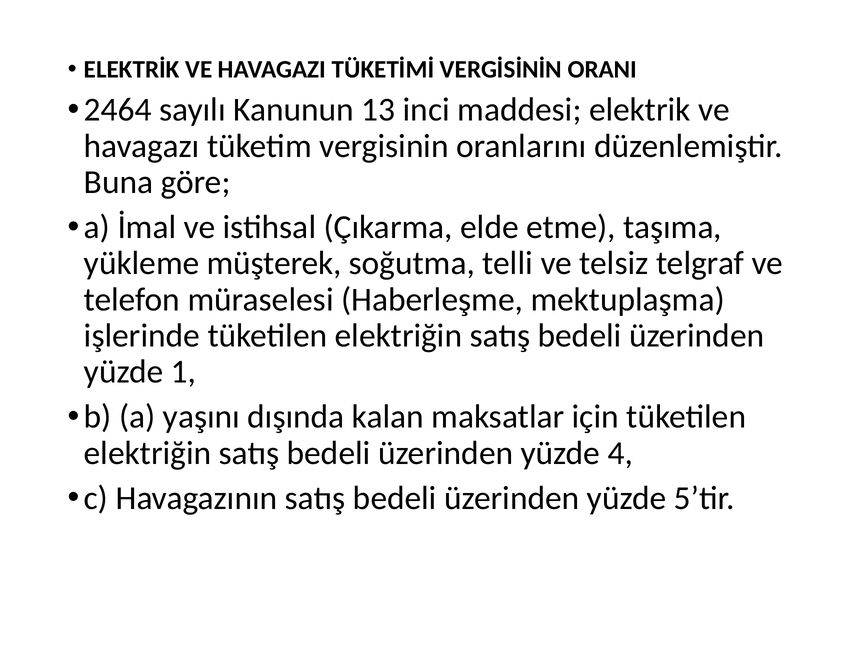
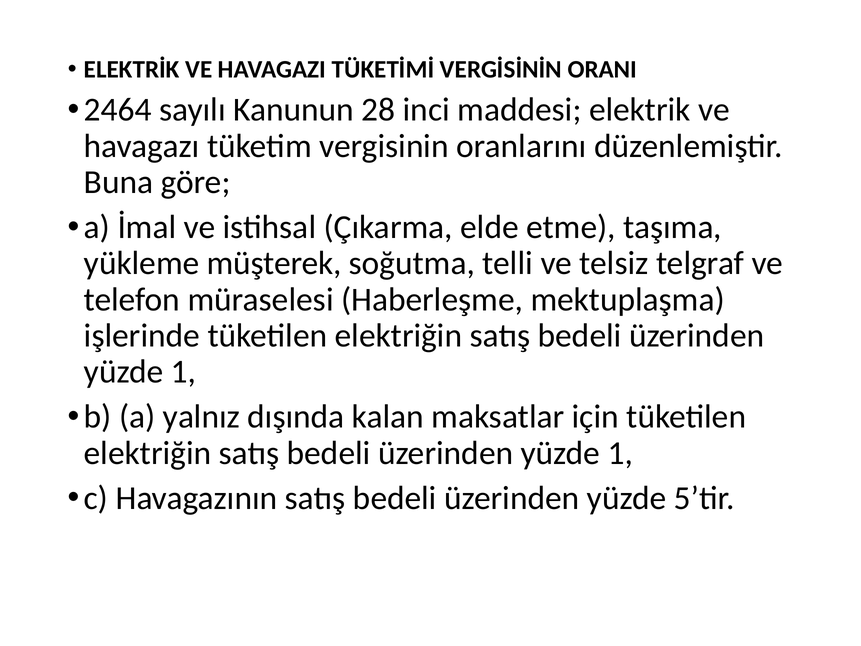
13: 13 -> 28 (378, 110)
yaşını: yaşını -> yalnız (201, 417)
4: 4 -> 1 (620, 453)
